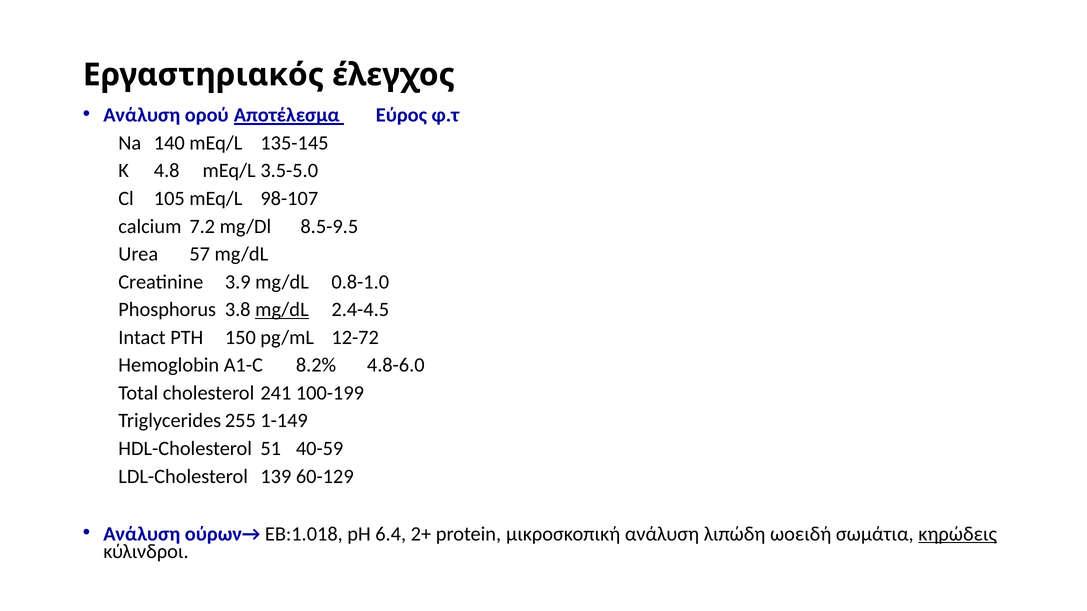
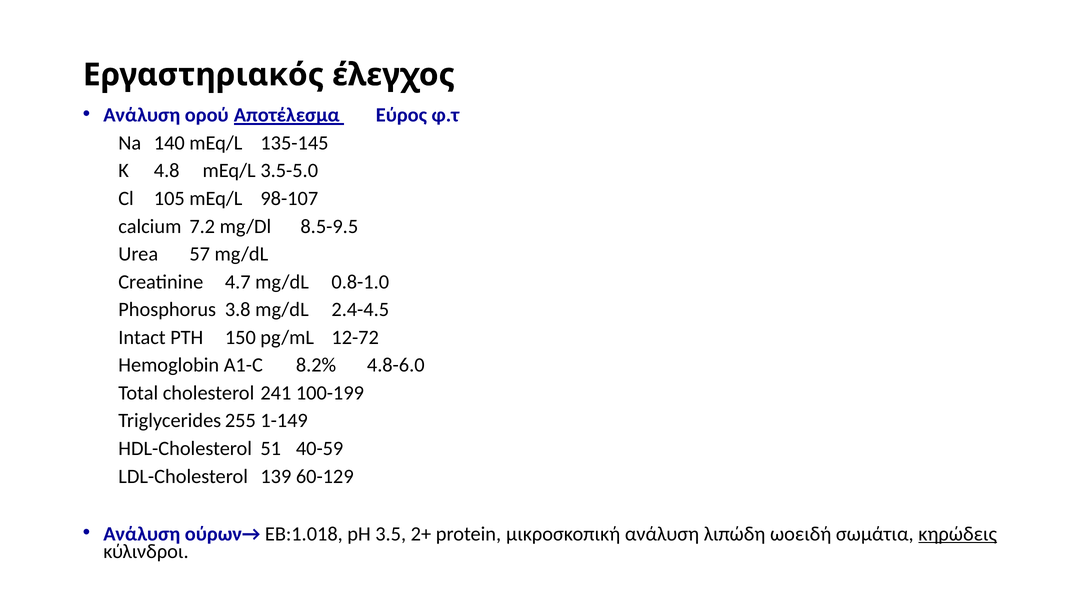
3.9: 3.9 -> 4.7 (238, 282)
mg/dL underline: present -> none (282, 310)
6.4: 6.4 -> 3.5 (391, 534)
